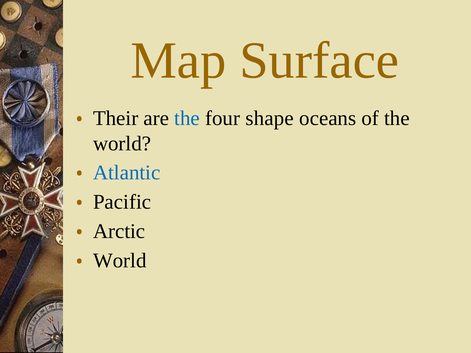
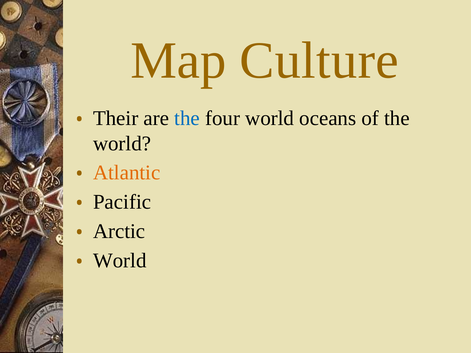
Surface: Surface -> Culture (319, 61)
four shape: shape -> world (270, 118)
Atlantic colour: blue -> orange (127, 173)
